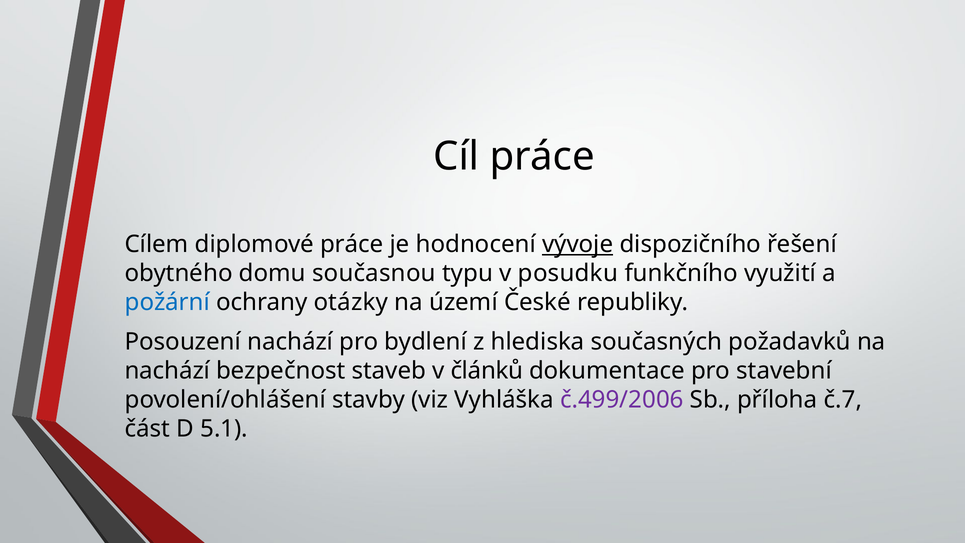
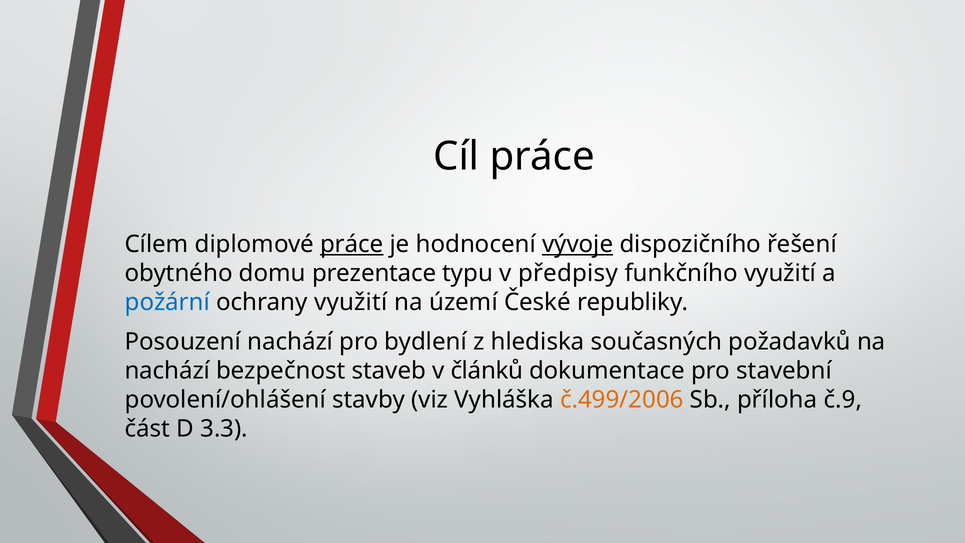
práce underline: none -> present (352, 244)
současnou: současnou -> prezentace (374, 273)
posudku: posudku -> předpisy (568, 273)
ochrany otázky: otázky -> využití (351, 302)
č.499/2006 colour: purple -> orange (622, 400)
č.7: č.7 -> č.9 (843, 400)
5.1: 5.1 -> 3.3 (224, 429)
